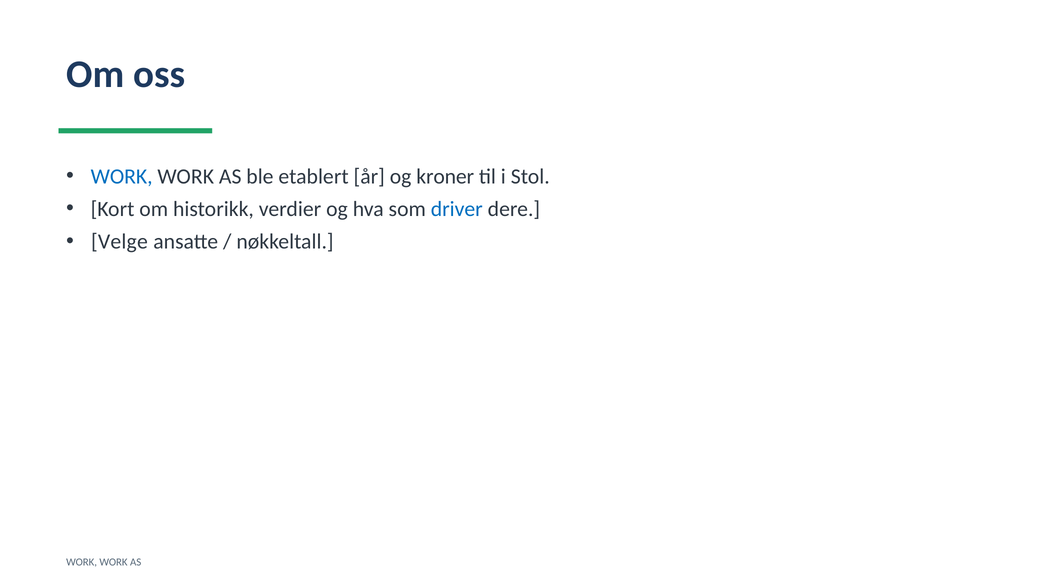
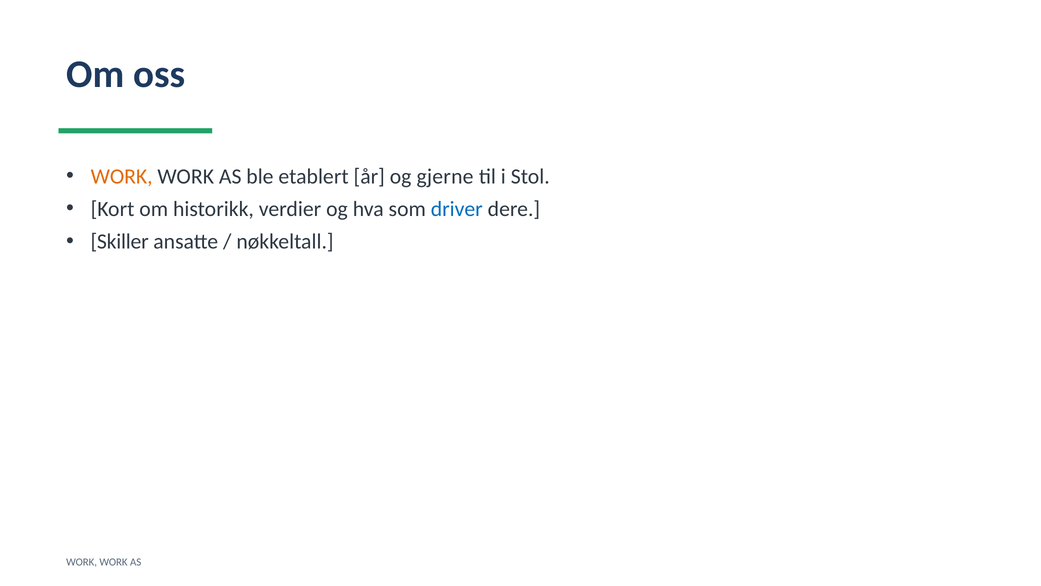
WORK colour: blue -> orange (122, 176)
kroner: kroner -> gjerne (445, 176)
Velge: Velge -> Skiller (120, 241)
